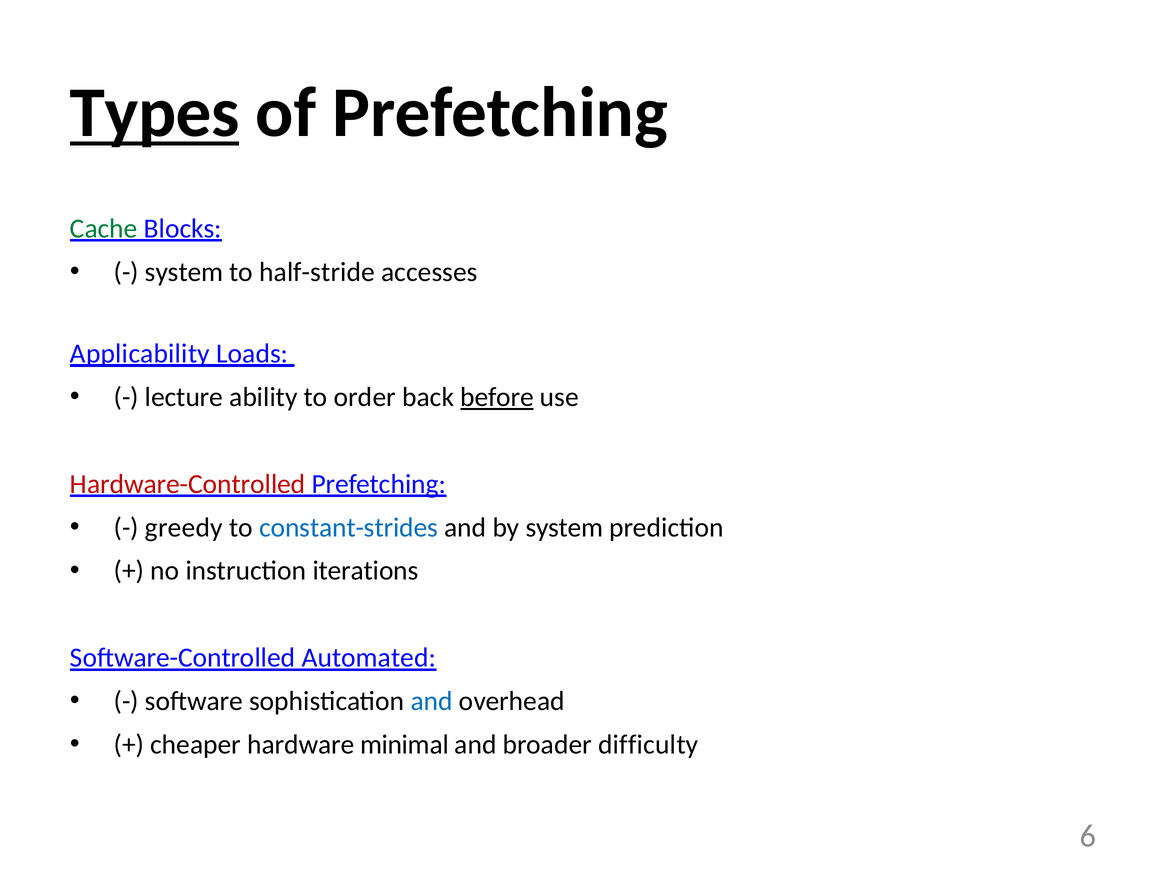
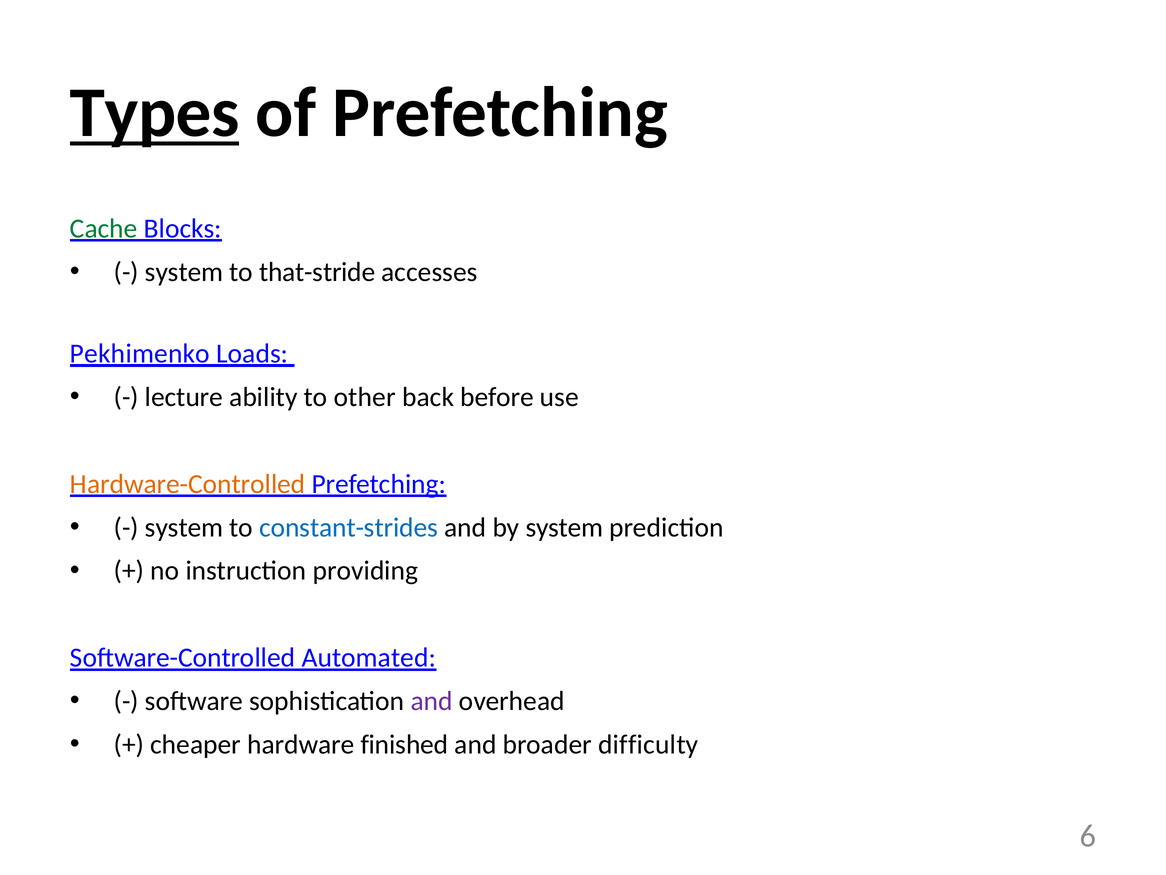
half-stride: half-stride -> that-stride (317, 272)
Applicability: Applicability -> Pekhimenko (140, 353)
order: order -> other (365, 397)
before underline: present -> none (497, 397)
Hardware-Controlled colour: red -> orange (188, 484)
greedy: greedy -> system (184, 527)
iterations: iterations -> providing (365, 571)
and colour: blue -> purple (432, 701)
minimal: minimal -> finished (404, 744)
